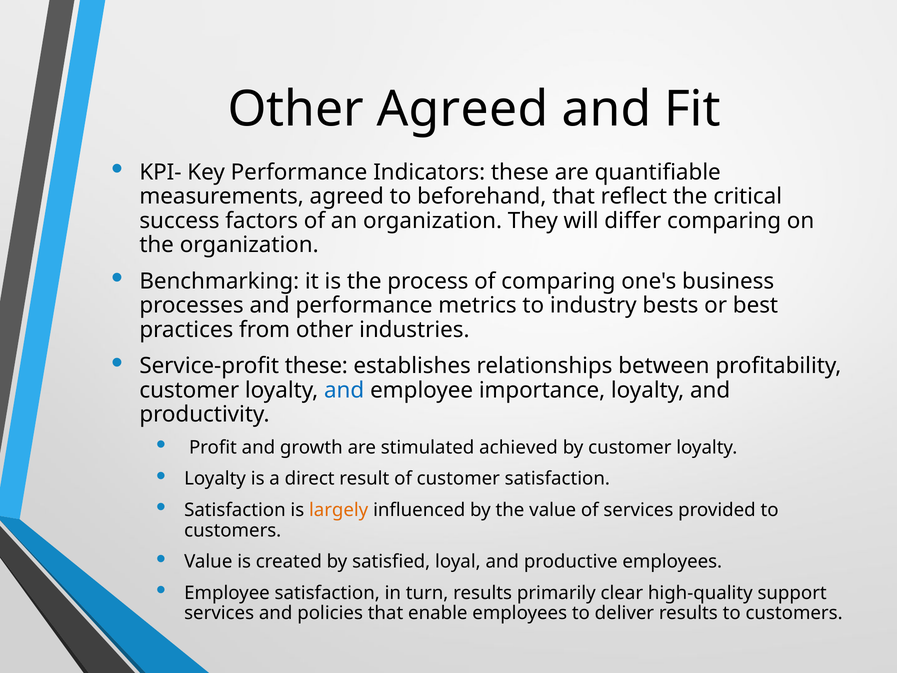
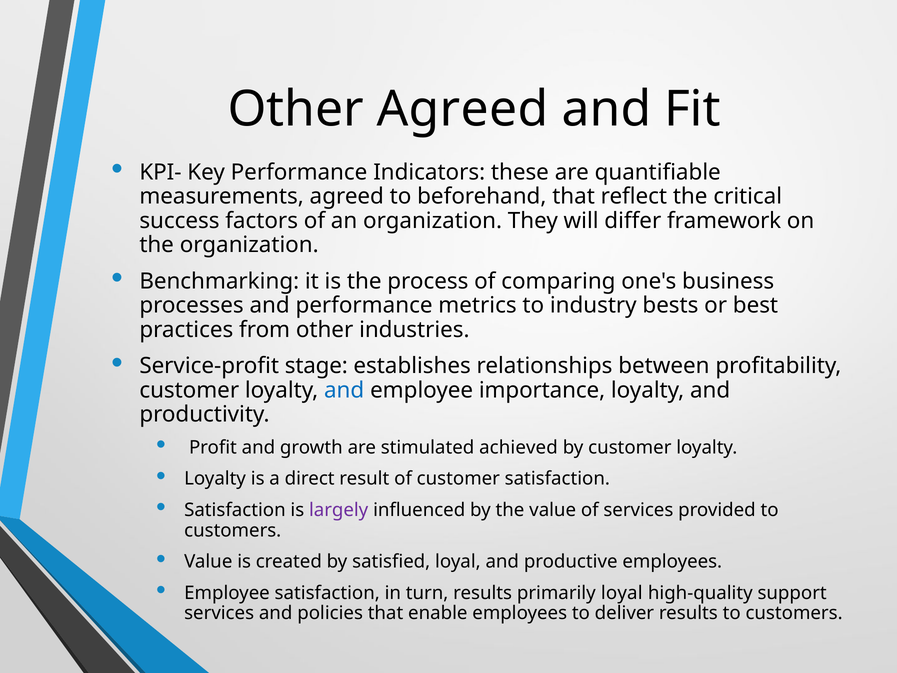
differ comparing: comparing -> framework (724, 221)
Service-profit these: these -> stage (316, 366)
largely colour: orange -> purple (339, 510)
primarily clear: clear -> loyal (622, 593)
